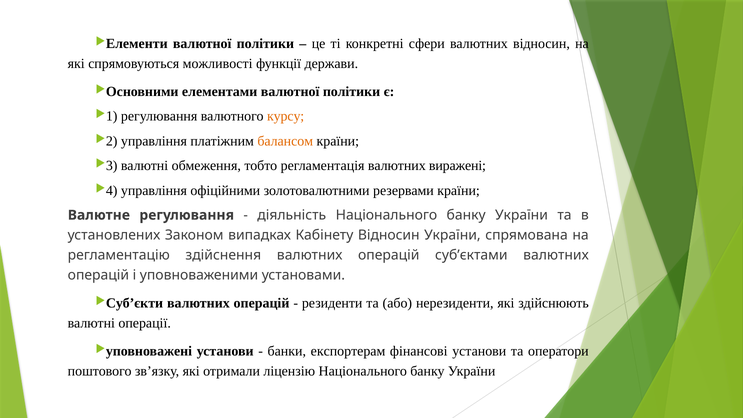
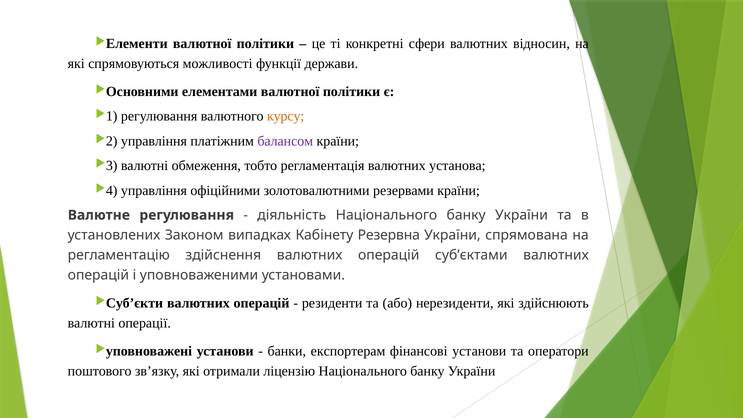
балансом colour: orange -> purple (285, 141)
виражені: виражені -> установа (457, 166)
Кабінету Відносин: Відносин -> Резервна (389, 235)
